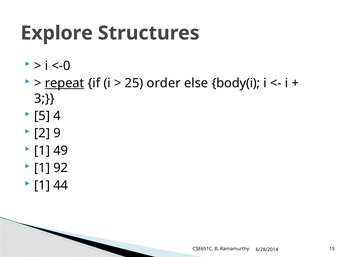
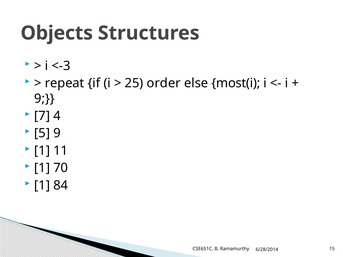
Explore: Explore -> Objects (57, 33)
<-0: <-0 -> <-3 (61, 66)
repeat underline: present -> none (65, 83)
body(i: body(i -> most(i (236, 83)
3: 3 -> 9 (45, 99)
5: 5 -> 7 (42, 116)
2: 2 -> 5 (42, 133)
49: 49 -> 11 (61, 151)
92: 92 -> 70 (61, 168)
44: 44 -> 84 (61, 185)
